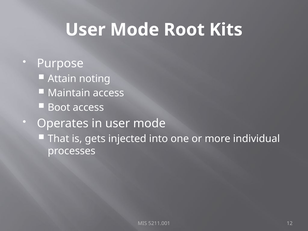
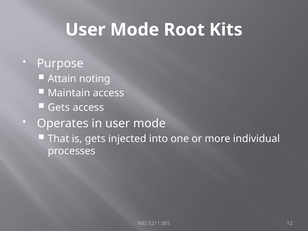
Boot: Boot -> Gets (59, 107)
